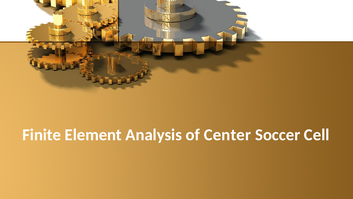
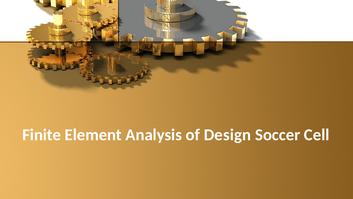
Center: Center -> Design (227, 135)
